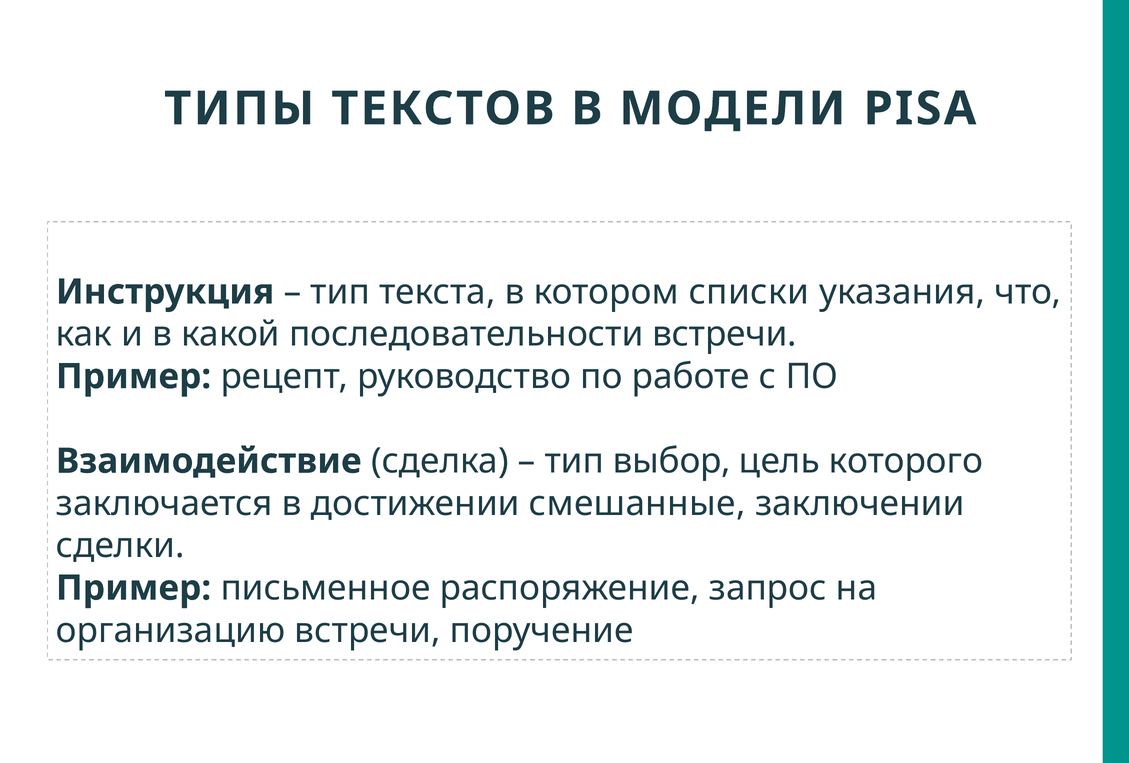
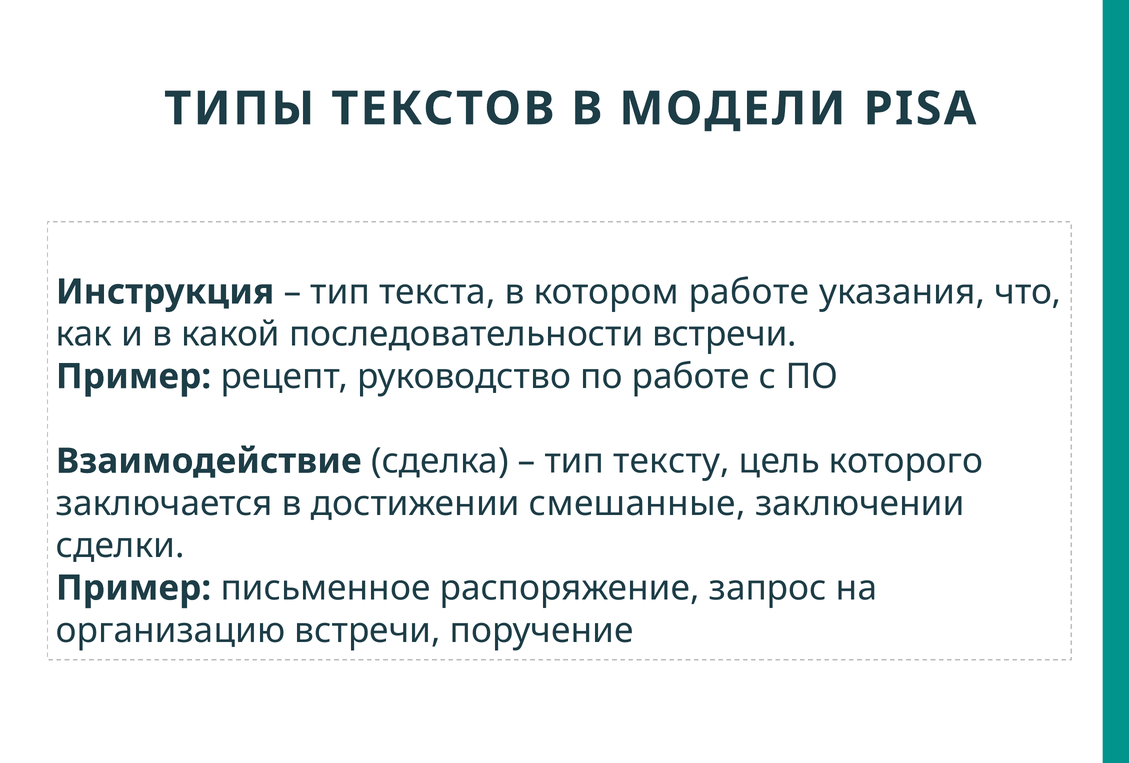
котором списки: списки -> работе (749, 292)
выбор: выбор -> тексту (672, 462)
